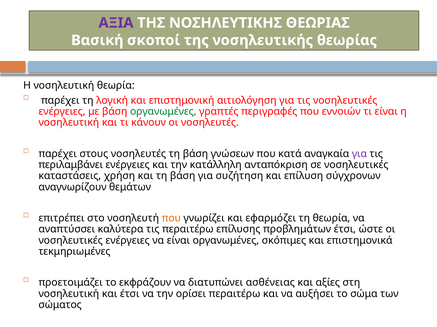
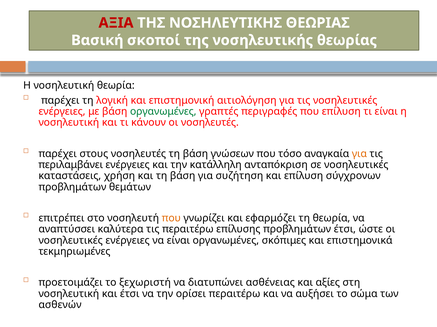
ΑΞΙΑ colour: purple -> red (116, 23)
που εννοιών: εννοιών -> επίλυση (341, 112)
κατά: κατά -> τόσο (290, 154)
για colour: purple -> orange (359, 154)
αναγνωρίζουν: αναγνωρίζουν -> προβλημάτων (72, 187)
εκφράζουν: εκφράζουν -> ξεχωριστή (145, 283)
σώματος: σώματος -> ασθενών (60, 306)
